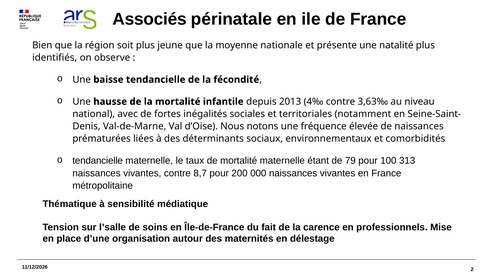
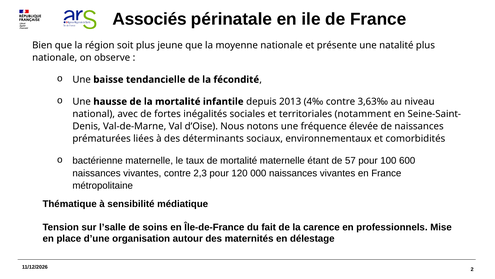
identifiés: identifiés -> nationale (55, 57)
tendancielle: tendancielle -> bactérienne (98, 160)
79: 79 -> 57 (350, 160)
313: 313 -> 600 (407, 160)
8,7: 8,7 -> 2,3 (200, 173)
200: 200 -> 120 (240, 173)
